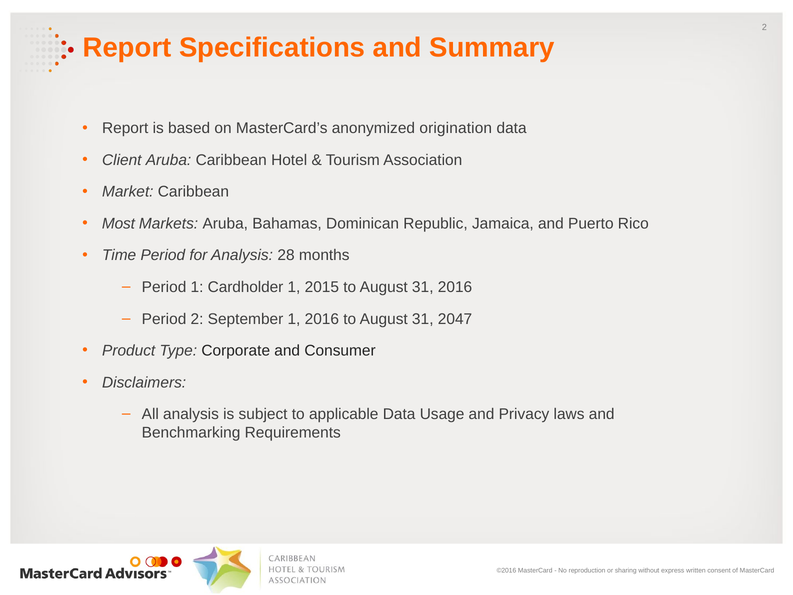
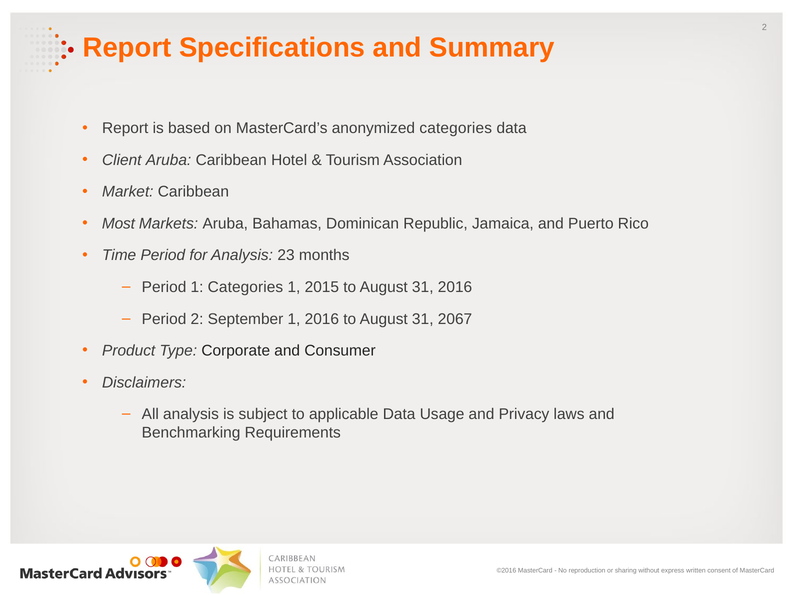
anonymized origination: origination -> categories (456, 128)
28: 28 -> 23 (286, 255)
1 Cardholder: Cardholder -> Categories (245, 287)
2047: 2047 -> 2067 (455, 319)
